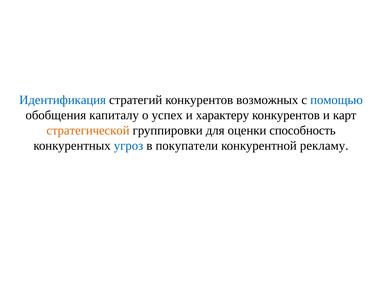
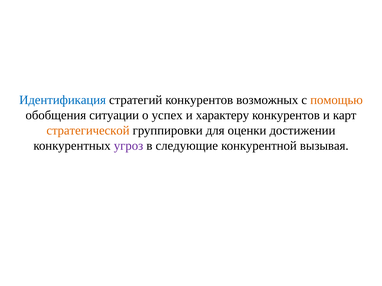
помощью colour: blue -> orange (337, 100)
капиталу: капиталу -> ситуации (114, 115)
способность: способность -> достижении (302, 131)
угроз colour: blue -> purple (129, 146)
покупатели: покупатели -> следующие (187, 146)
рекламу: рекламу -> вызывая (324, 146)
